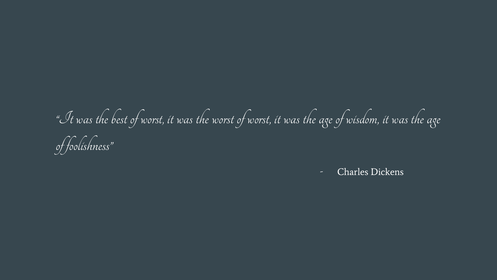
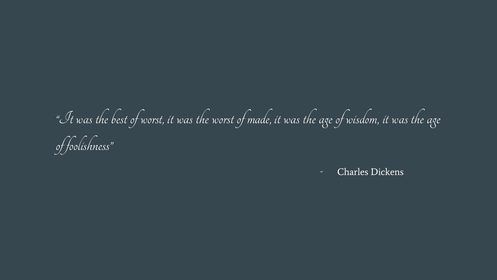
worst of worst: worst -> made (259, 117)
